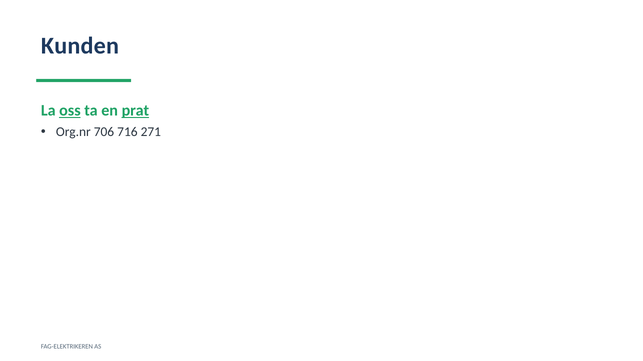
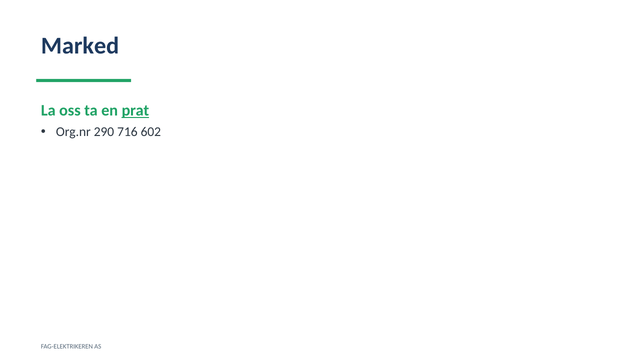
Kunden: Kunden -> Marked (80, 46)
oss underline: present -> none (70, 111)
706: 706 -> 290 (104, 132)
271: 271 -> 602 (151, 132)
